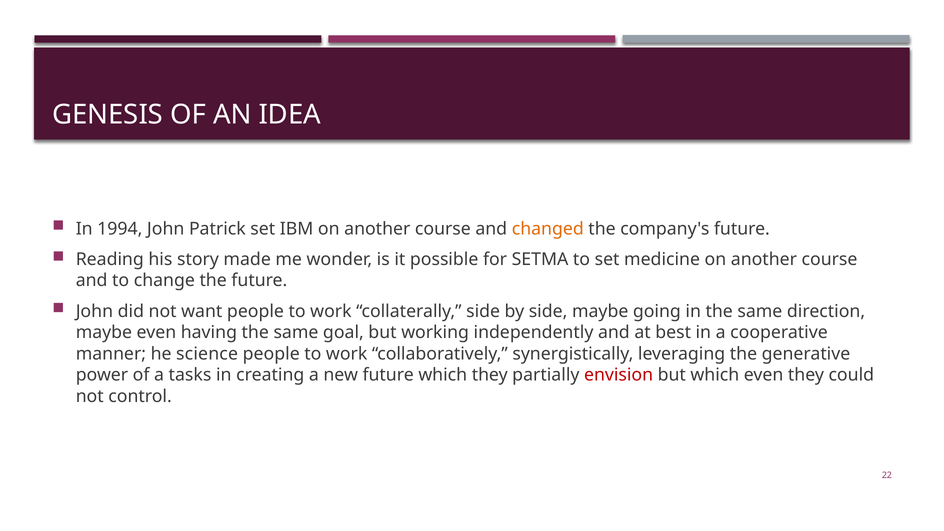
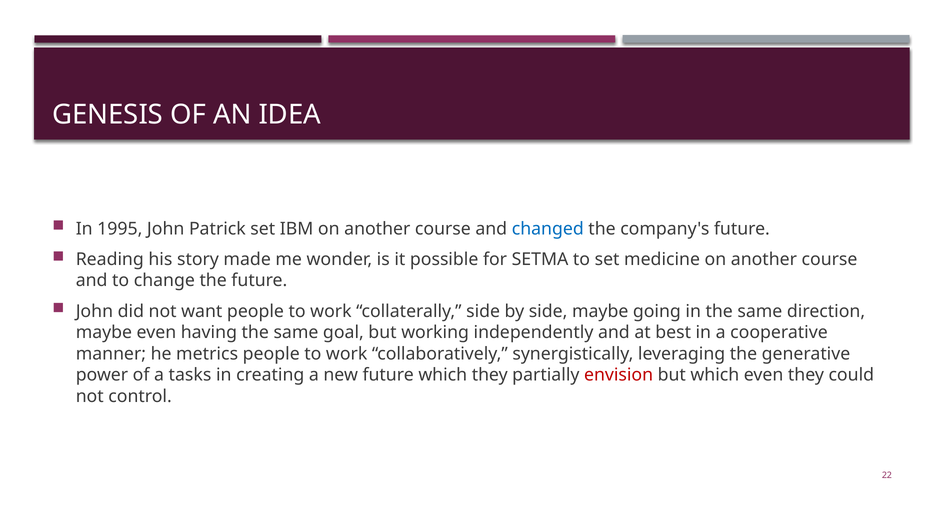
1994: 1994 -> 1995 (120, 229)
changed colour: orange -> blue (548, 229)
science: science -> metrics (207, 354)
